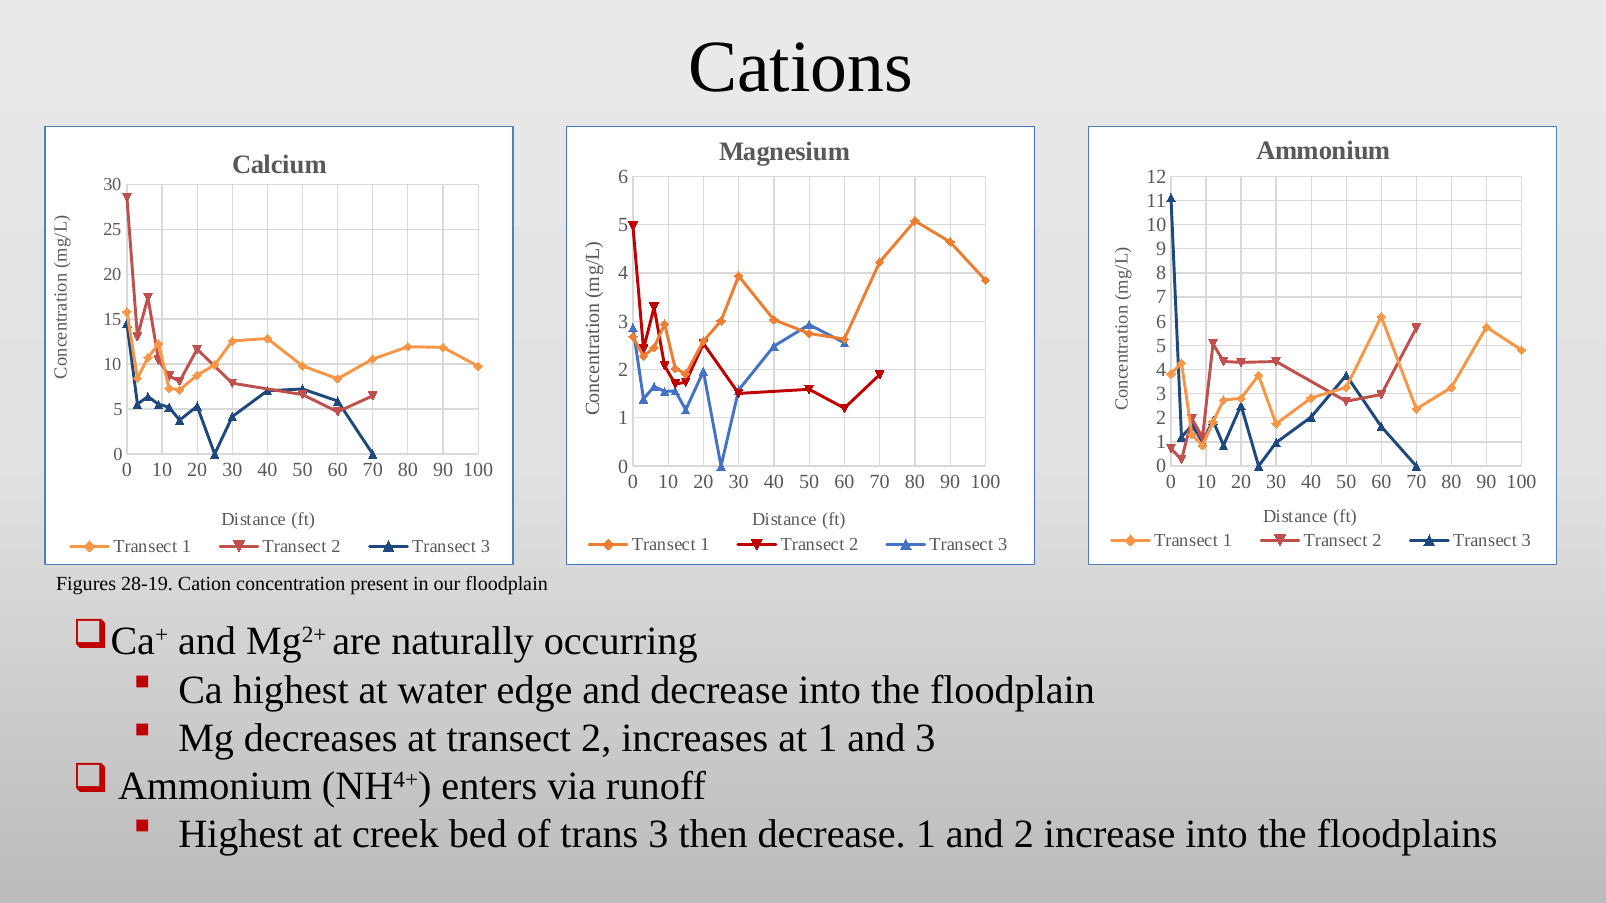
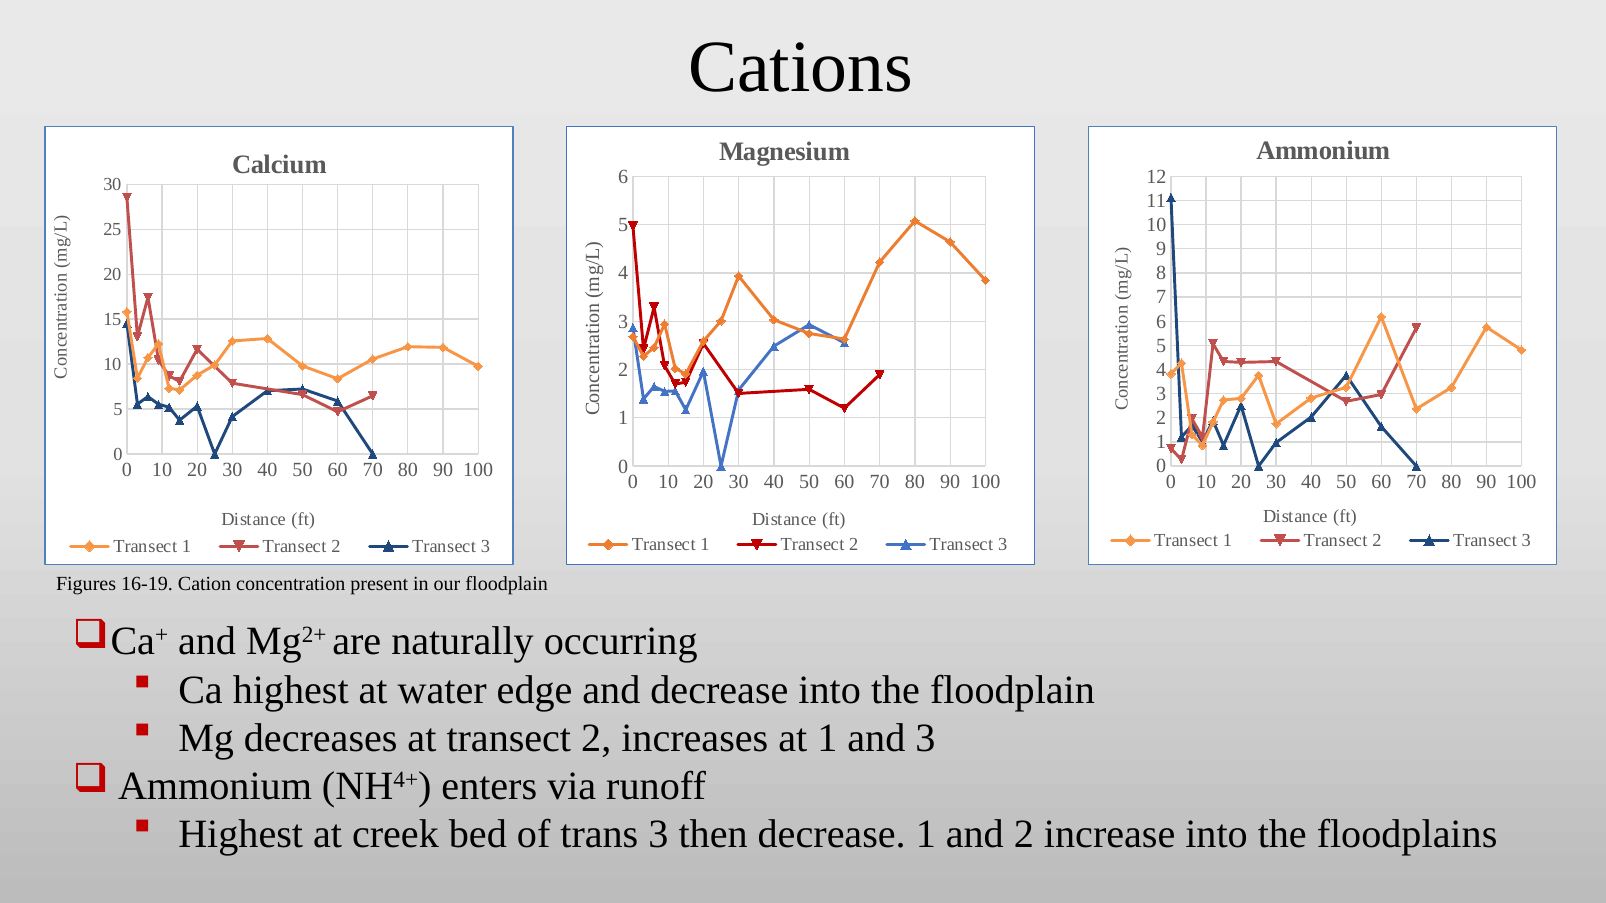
28-19: 28-19 -> 16-19 (147, 585)
